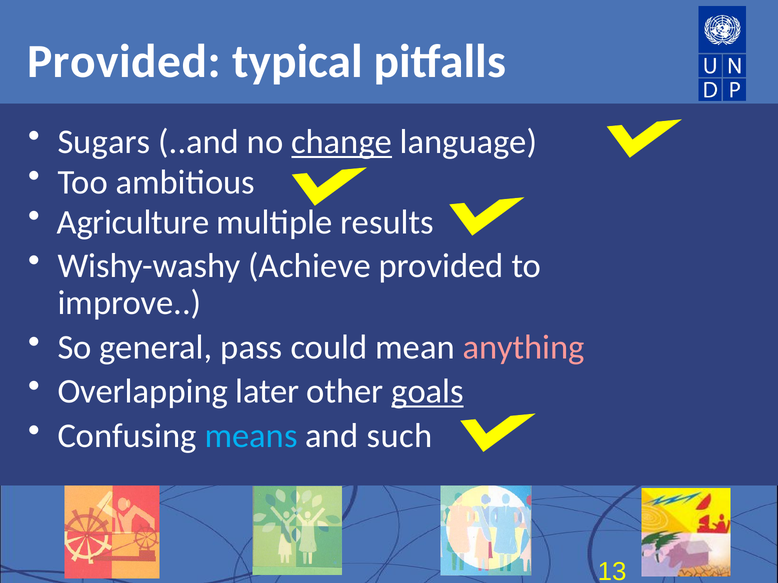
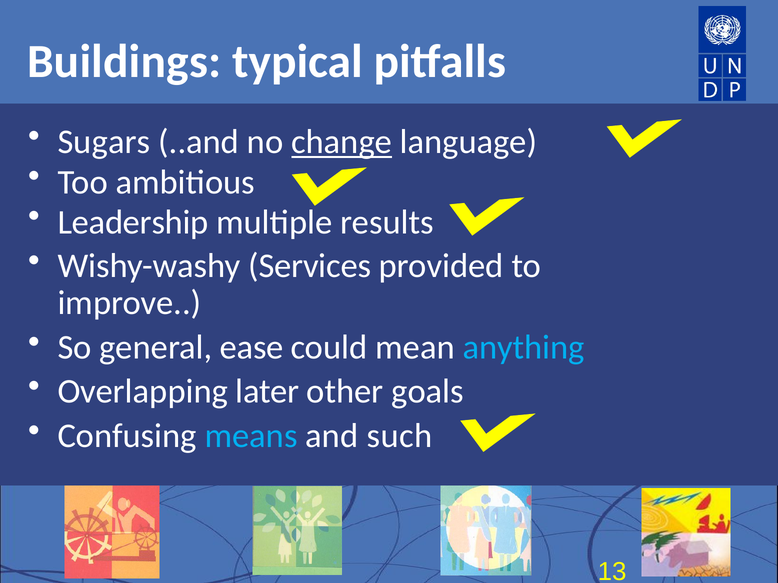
Provided: Provided -> Buildings (124, 62)
Agriculture: Agriculture -> Leadership (133, 222)
Achieve: Achieve -> Services (310, 266)
pass: pass -> ease (252, 348)
anything colour: pink -> light blue (524, 348)
goals underline: present -> none (427, 392)
